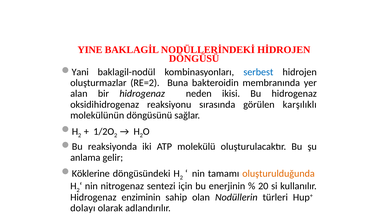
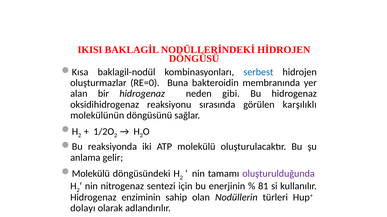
YINE: YINE -> IKISI (90, 50)
Yani: Yani -> Kısa (80, 72)
RE=2: RE=2 -> RE=0 (145, 83)
ikisi: ikisi -> gibi (231, 94)
Köklerine: Köklerine -> Molekülü (91, 174)
oluşturulduğunda colour: orange -> purple (279, 174)
20: 20 -> 81 (263, 187)
